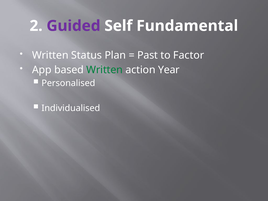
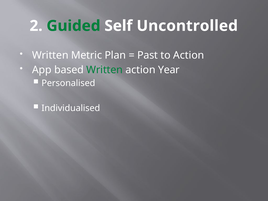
Guided colour: purple -> green (73, 26)
Fundamental: Fundamental -> Uncontrolled (187, 26)
Status: Status -> Metric (87, 55)
to Factor: Factor -> Action (189, 55)
